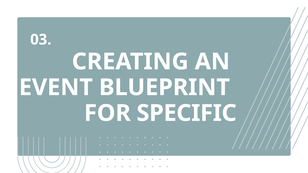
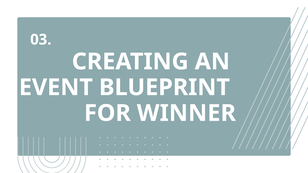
SPECIFIC: SPECIFIC -> WINNER (186, 113)
